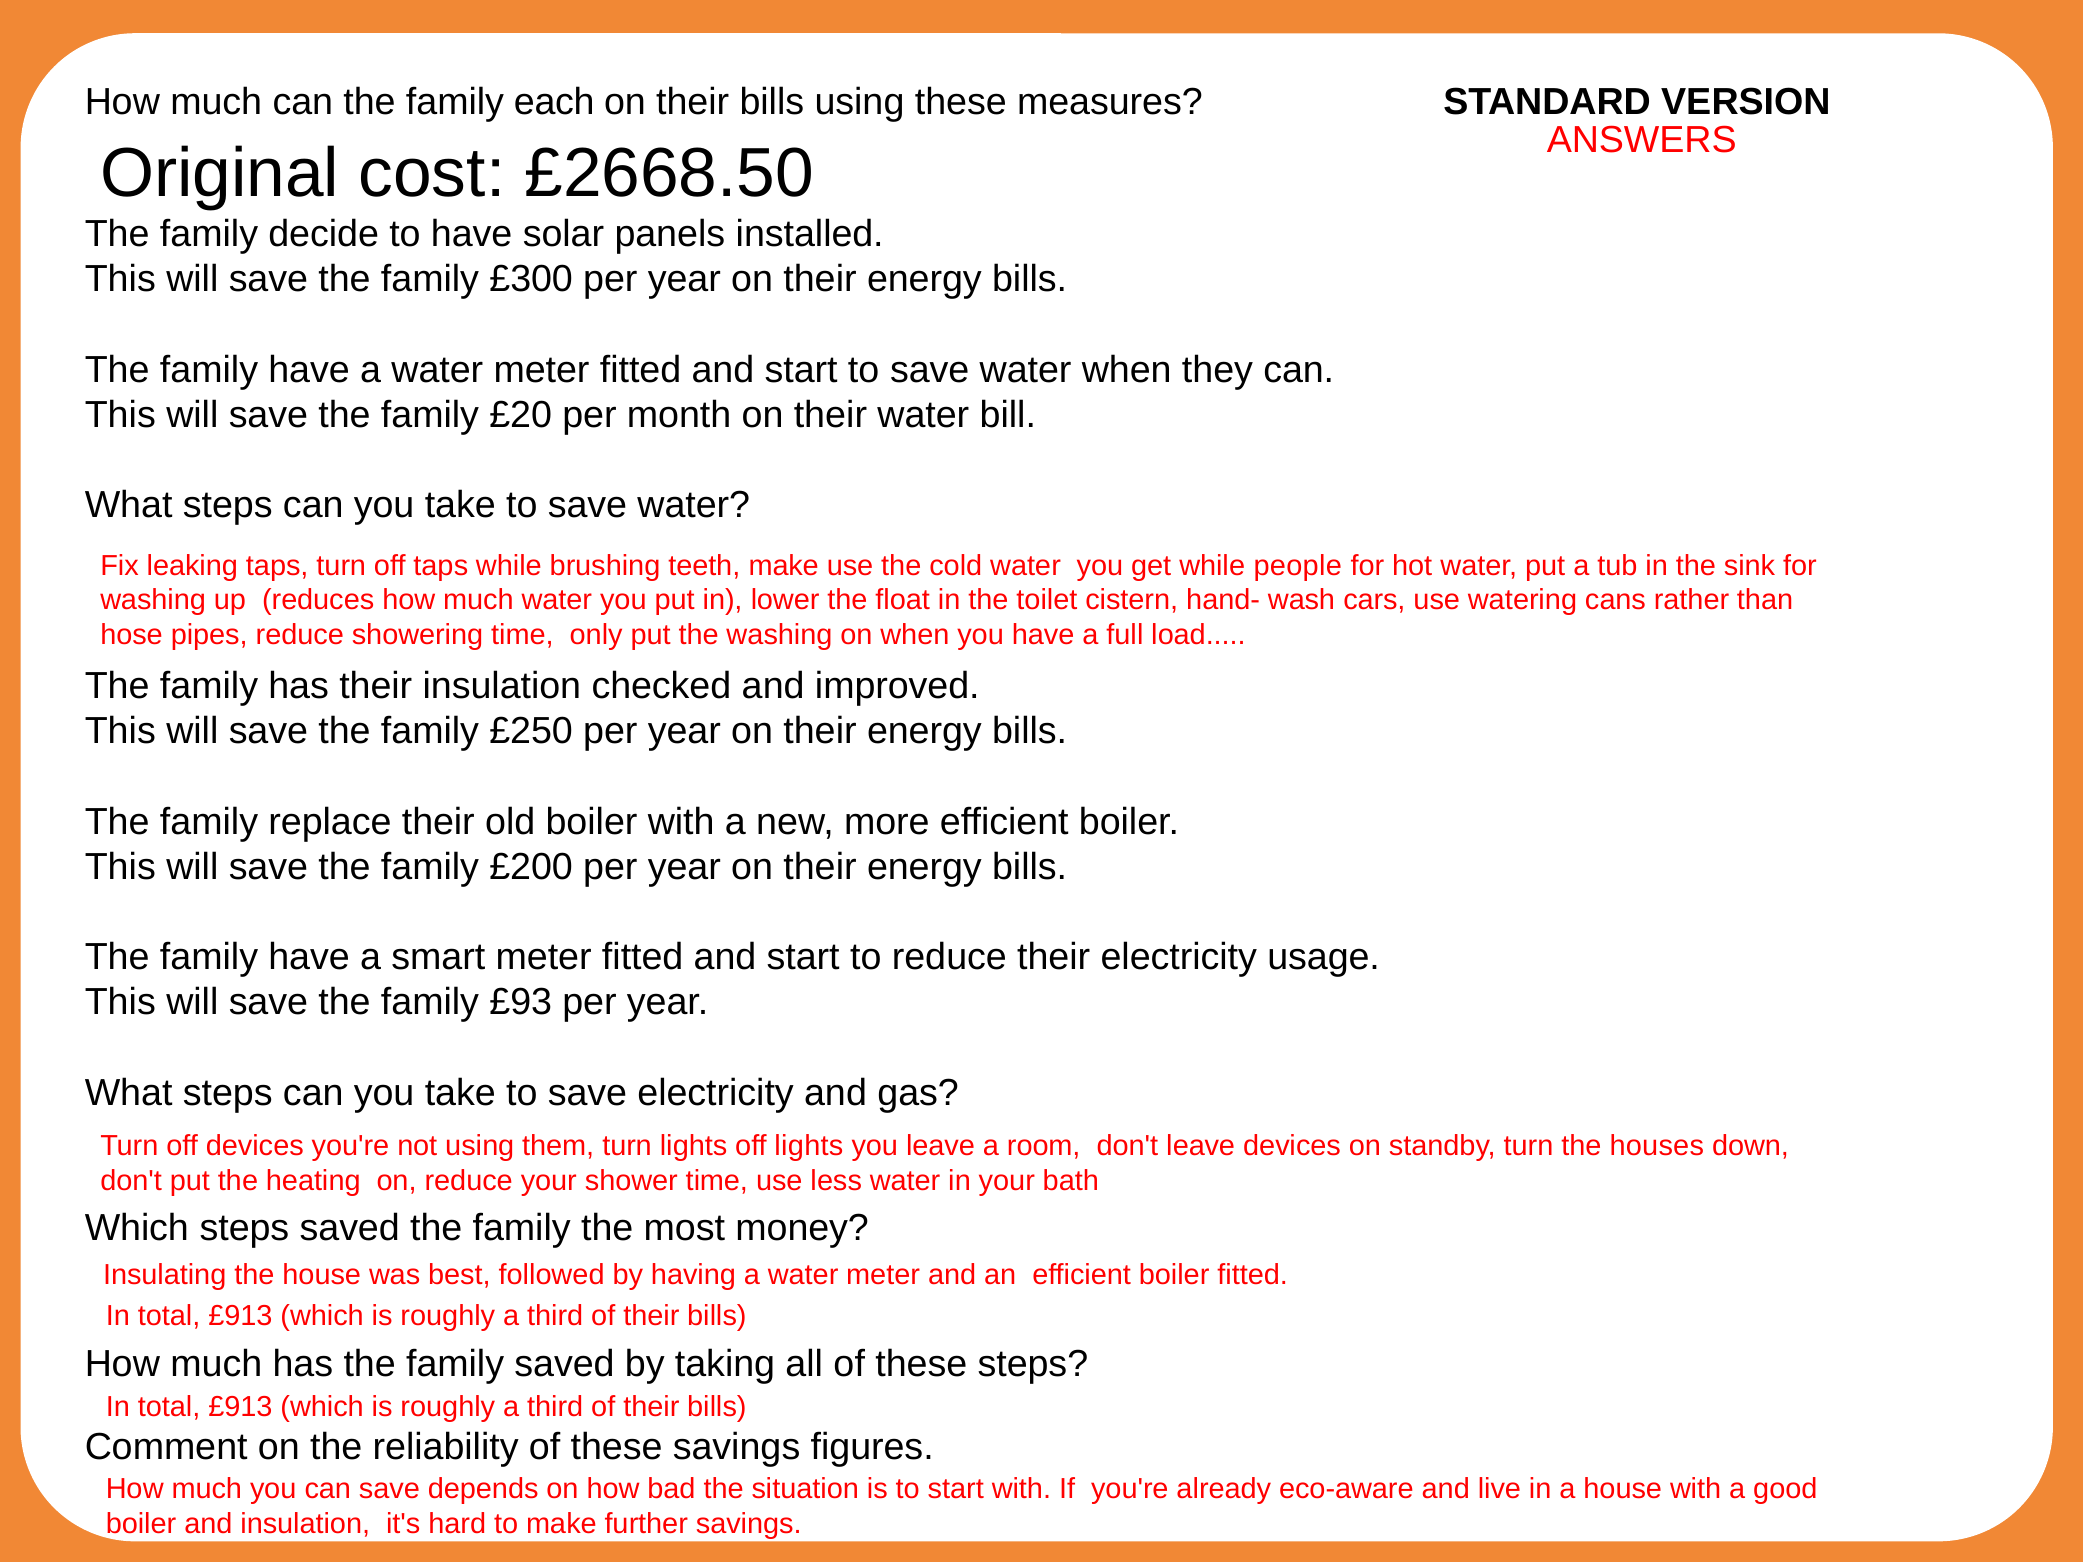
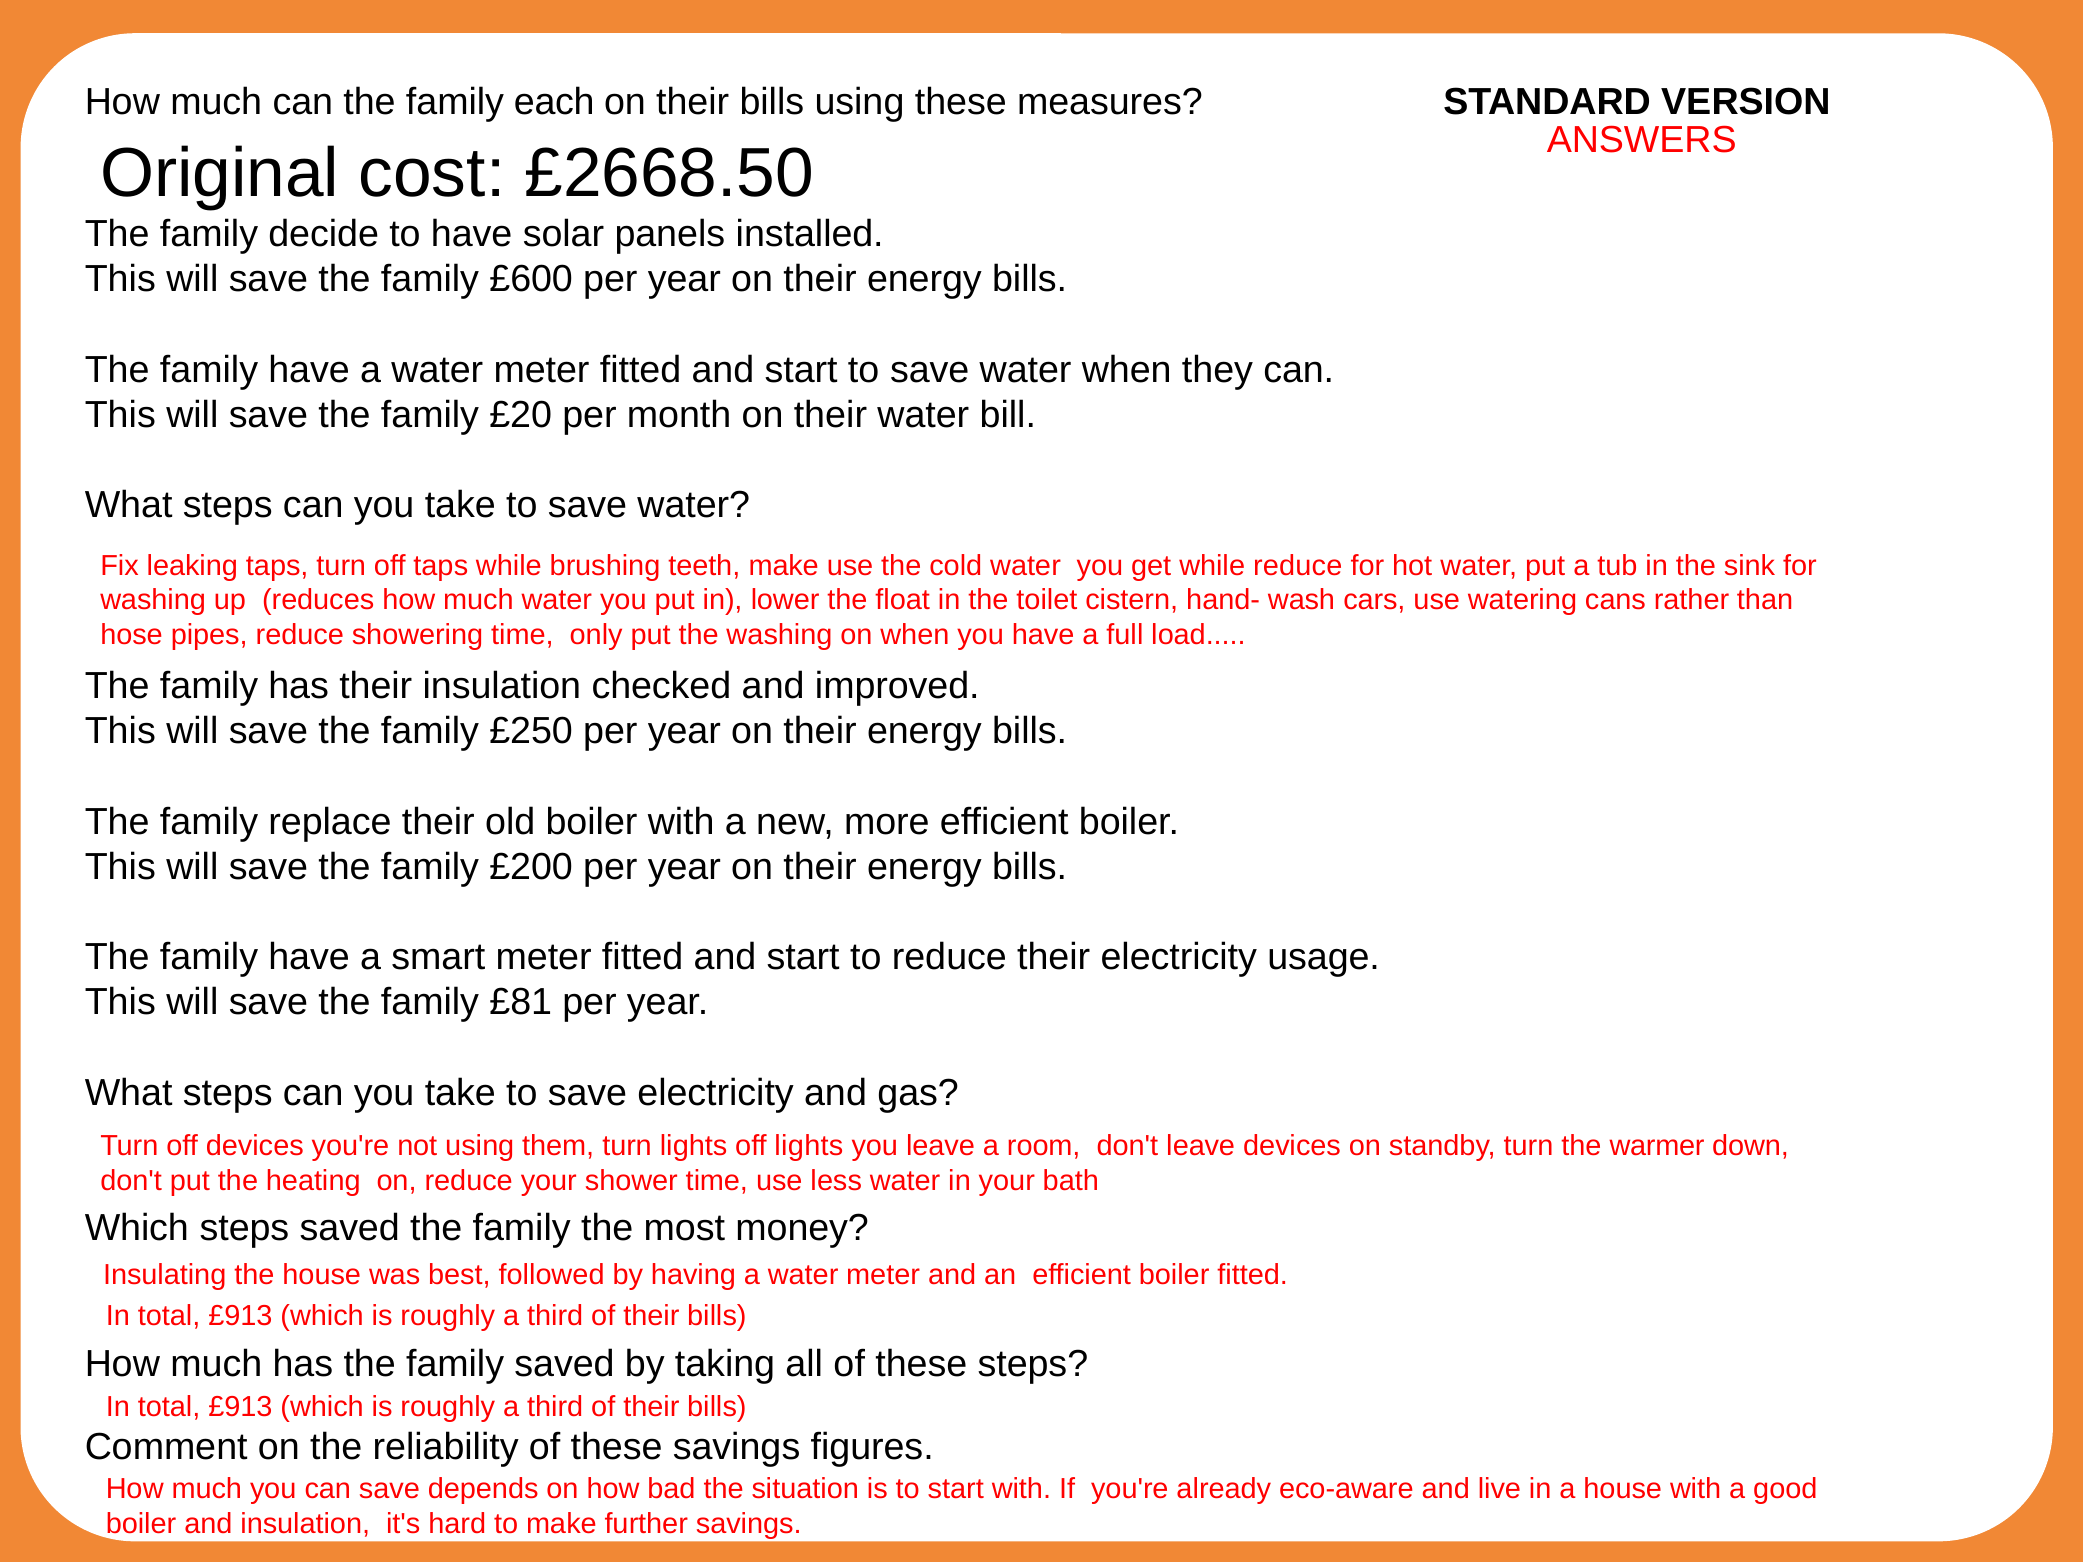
£300: £300 -> £600 (531, 280)
while people: people -> reduce (1298, 566)
£93: £93 -> £81 (521, 1003)
houses: houses -> warmer (1657, 1146)
